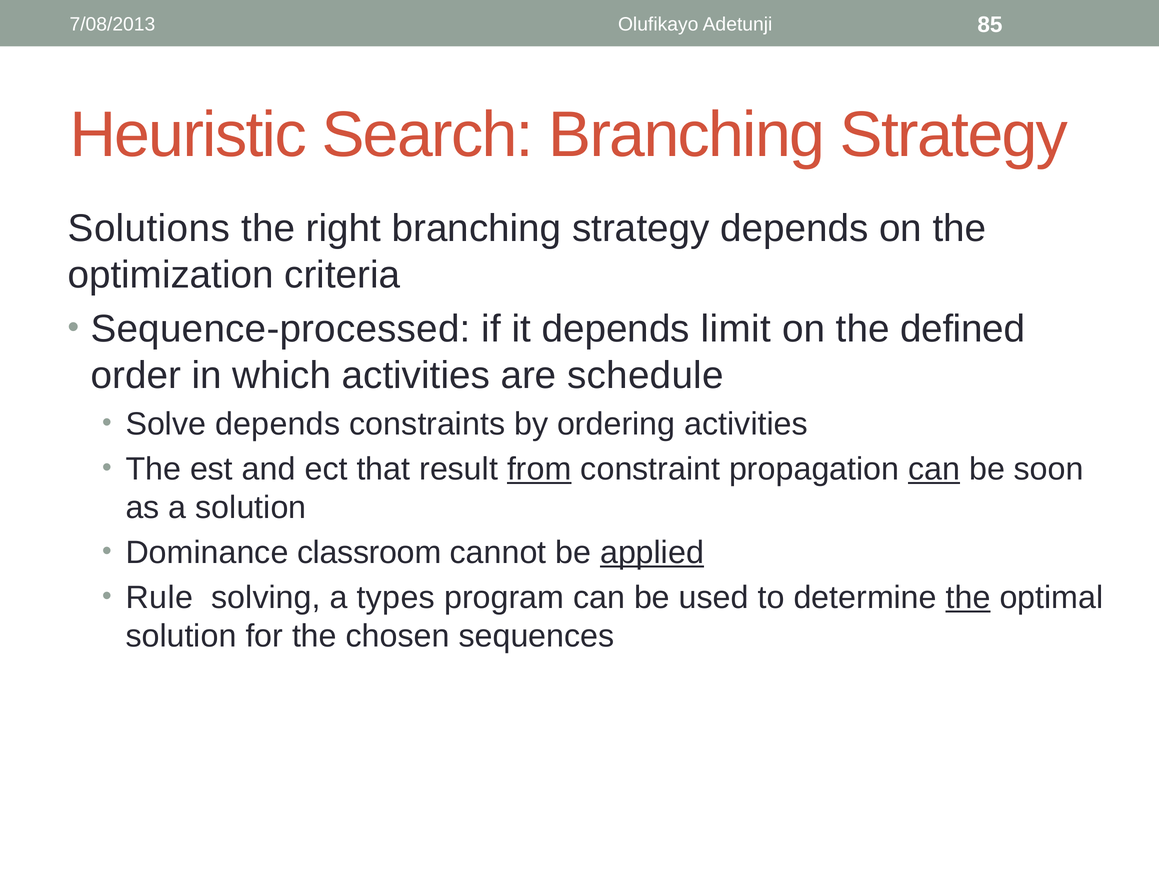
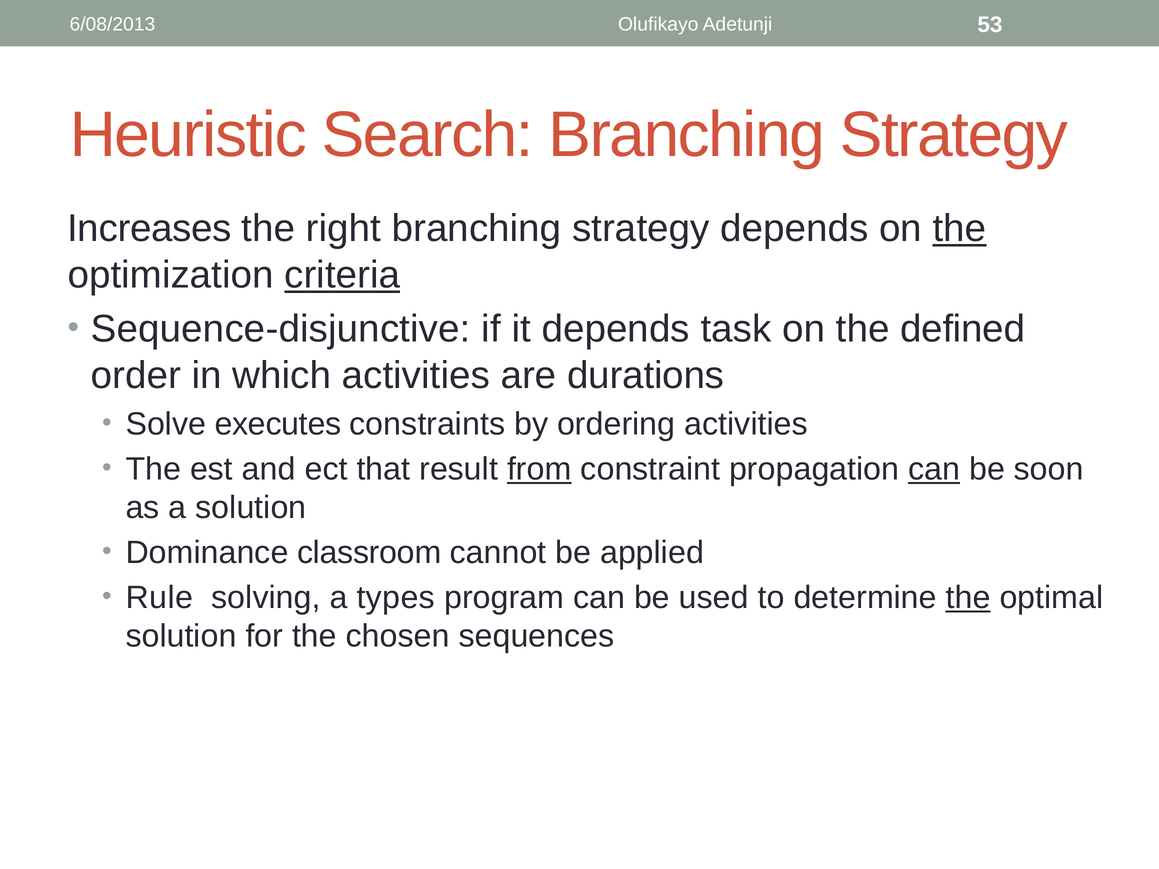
7/08/2013: 7/08/2013 -> 6/08/2013 (112, 24)
85: 85 -> 53 (990, 25)
Solutions: Solutions -> Increases (149, 229)
the underline: none -> present (960, 229)
criteria underline: none -> present (342, 275)
Sequence-processed: Sequence-processed -> Sequence-disjunctive (281, 329)
limit: limit -> task (736, 329)
schedule: schedule -> durations (646, 376)
Solve depends: depends -> executes (278, 424)
applied underline: present -> none (652, 553)
